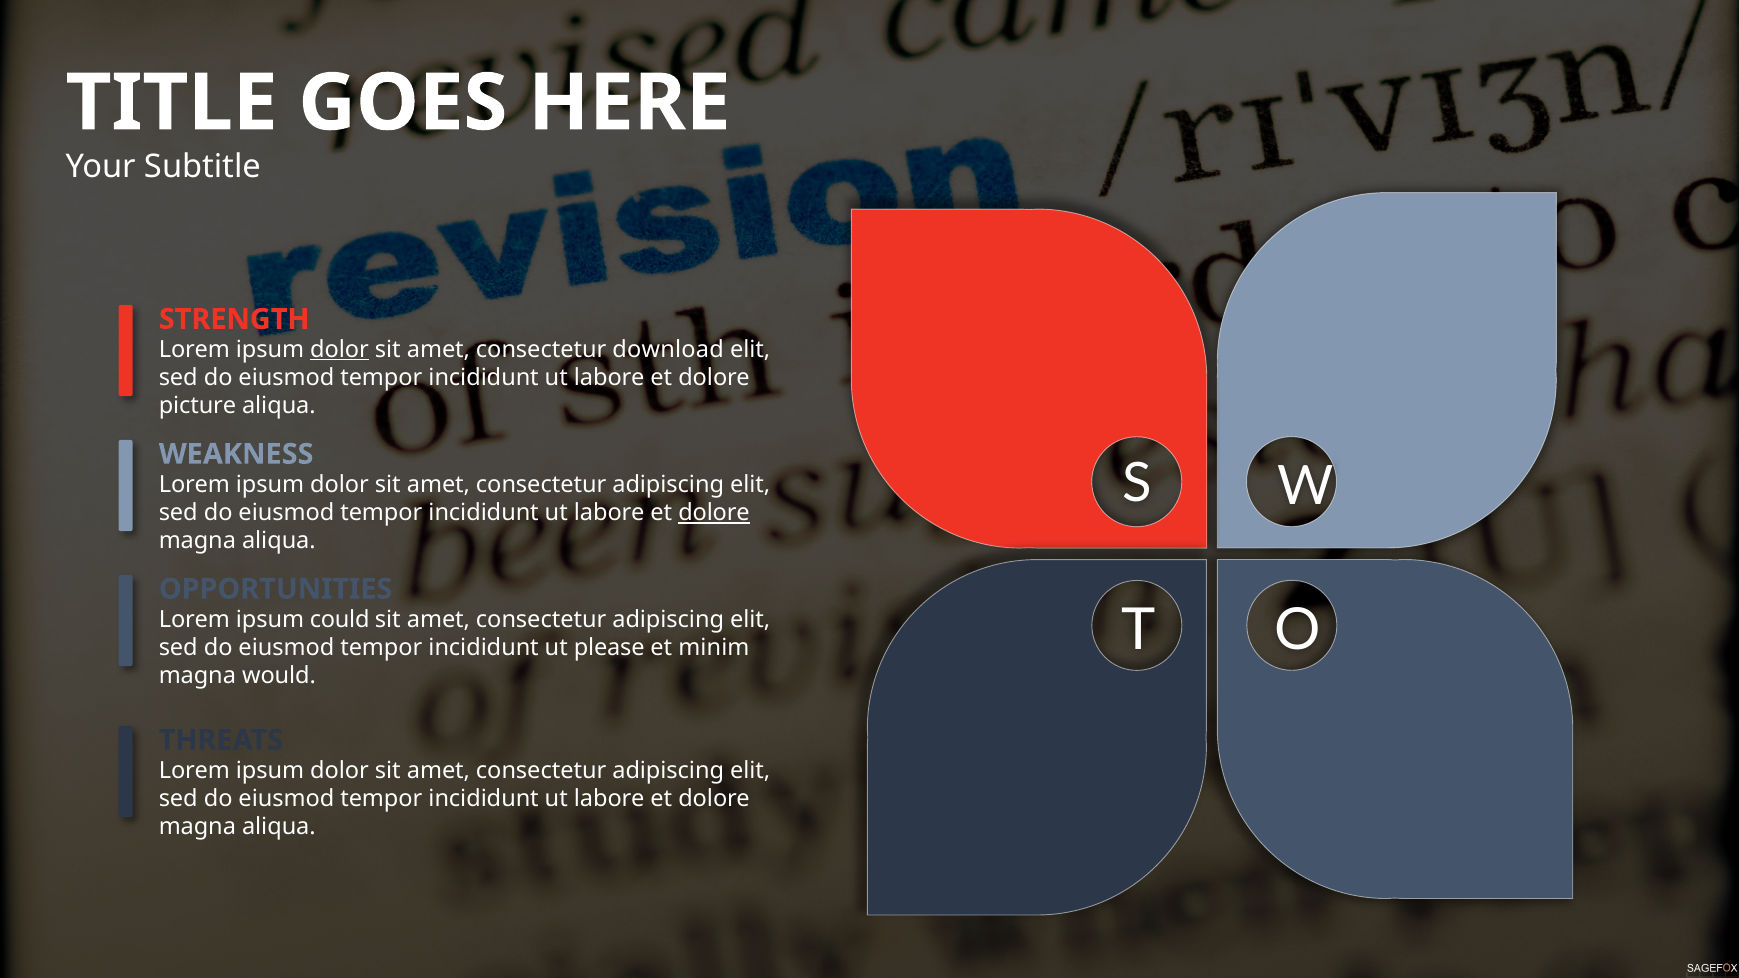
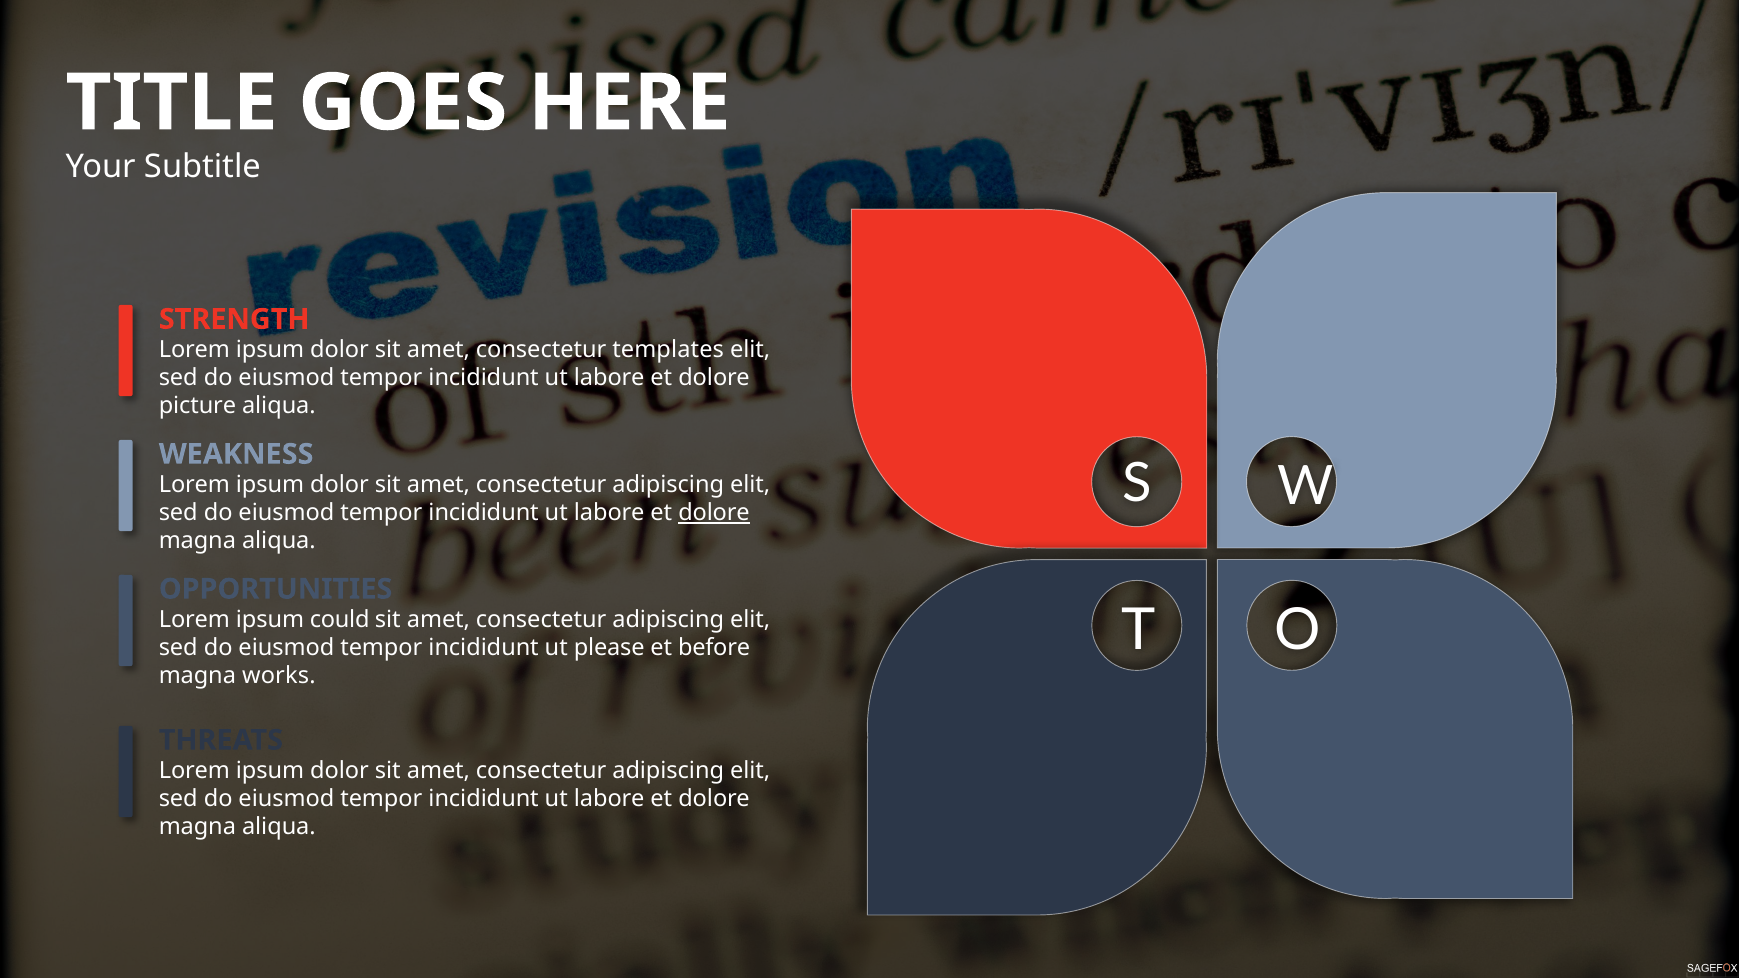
dolor underline: present -> none (340, 350)
download: download -> templates (668, 350)
minim: minim -> before (714, 648)
would: would -> works (279, 676)
